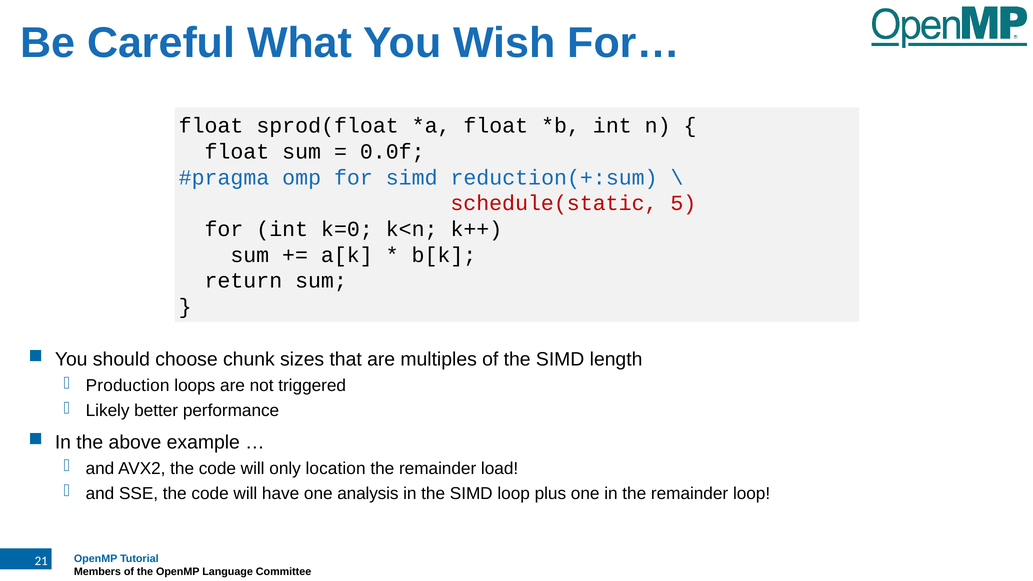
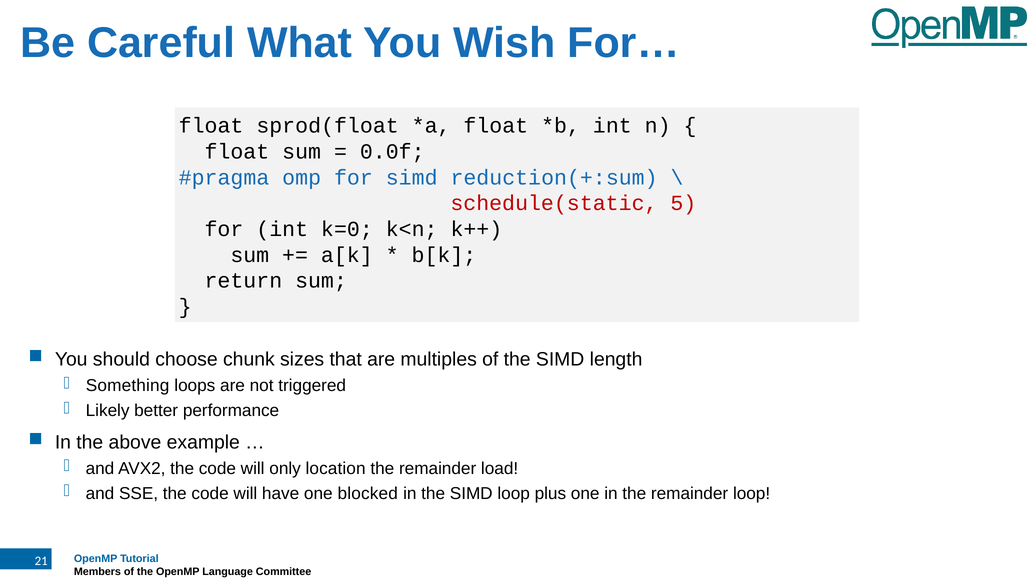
Production: Production -> Something (128, 386)
analysis: analysis -> blocked (368, 494)
